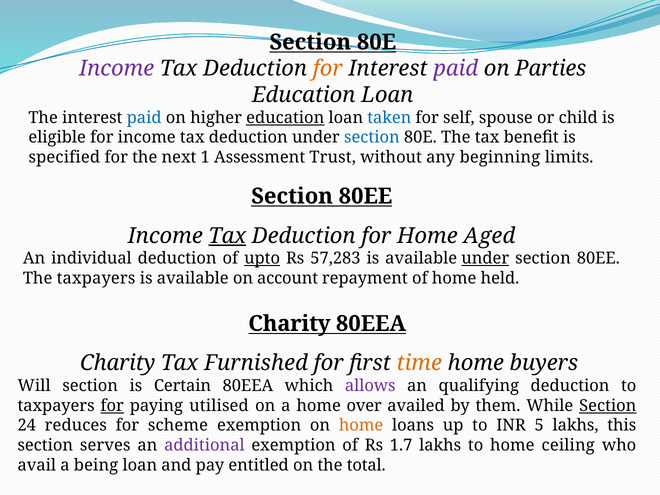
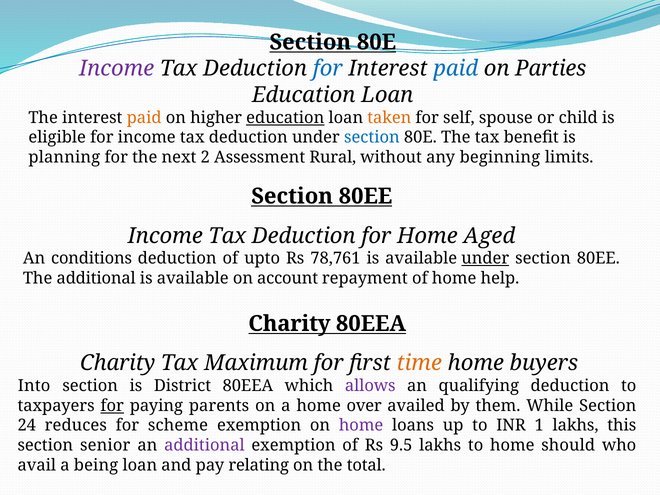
for colour: orange -> blue (328, 69)
paid colour: purple -> blue (456, 69)
paid colour: blue -> orange (144, 118)
taken colour: blue -> orange (389, 118)
specified: specified -> planning (64, 157)
1: 1 -> 2 (205, 157)
Trust: Trust -> Rural (333, 157)
Tax underline: present -> none (227, 236)
individual: individual -> conditions (92, 258)
upto underline: present -> none (262, 258)
57,283: 57,283 -> 78,761 (335, 258)
The taxpayers: taxpayers -> additional (96, 278)
held: held -> help (500, 278)
Furnished: Furnished -> Maximum (256, 363)
Will: Will -> Into (34, 386)
Certain: Certain -> District (182, 386)
utilised: utilised -> parents (219, 406)
Section underline: present -> none (608, 406)
home colour: orange -> purple (361, 426)
5: 5 -> 1 (539, 426)
serves: serves -> senior (105, 445)
1.7: 1.7 -> 9.5 (401, 445)
ceiling: ceiling -> should (568, 445)
entitled: entitled -> relating (259, 465)
